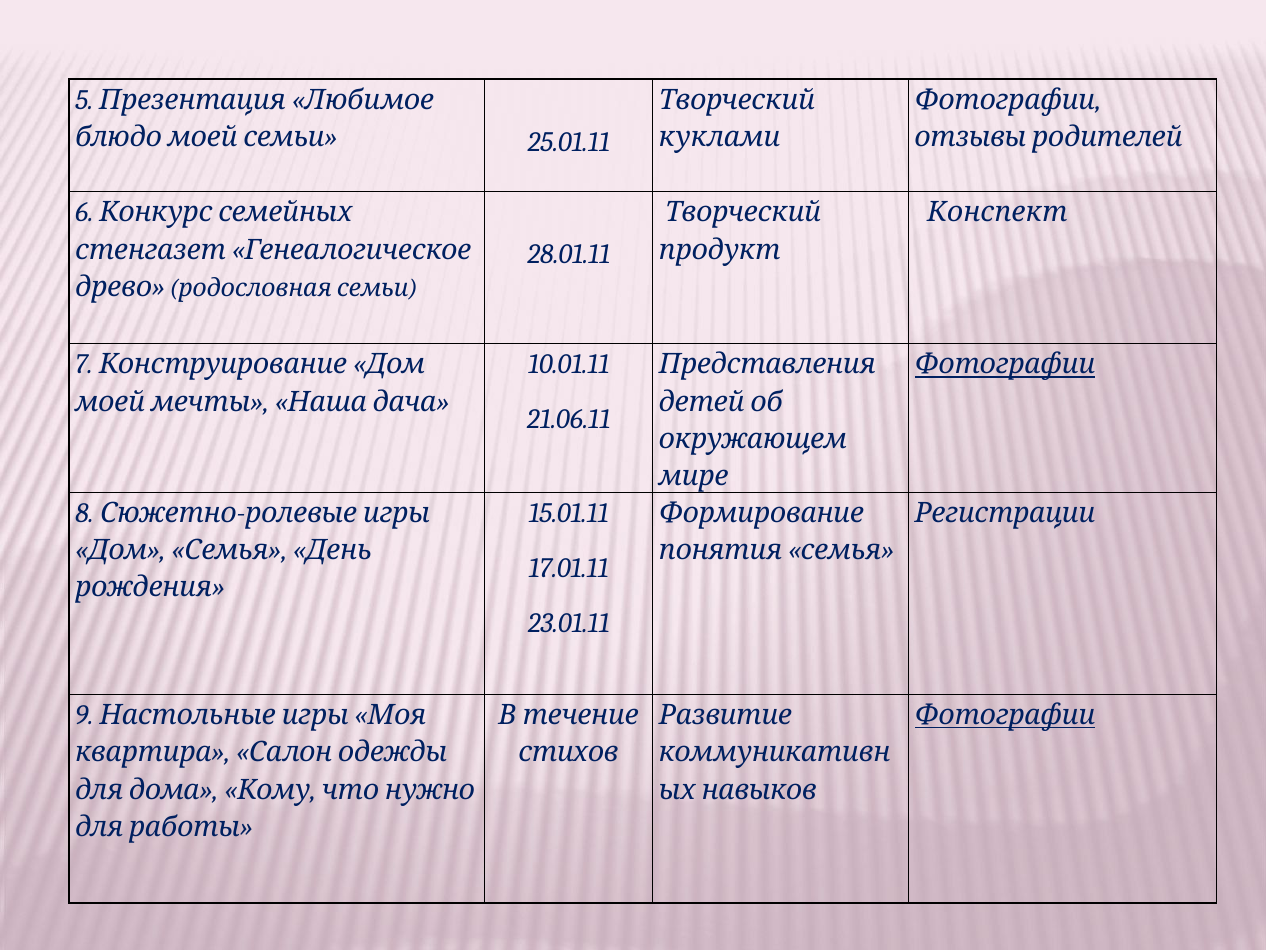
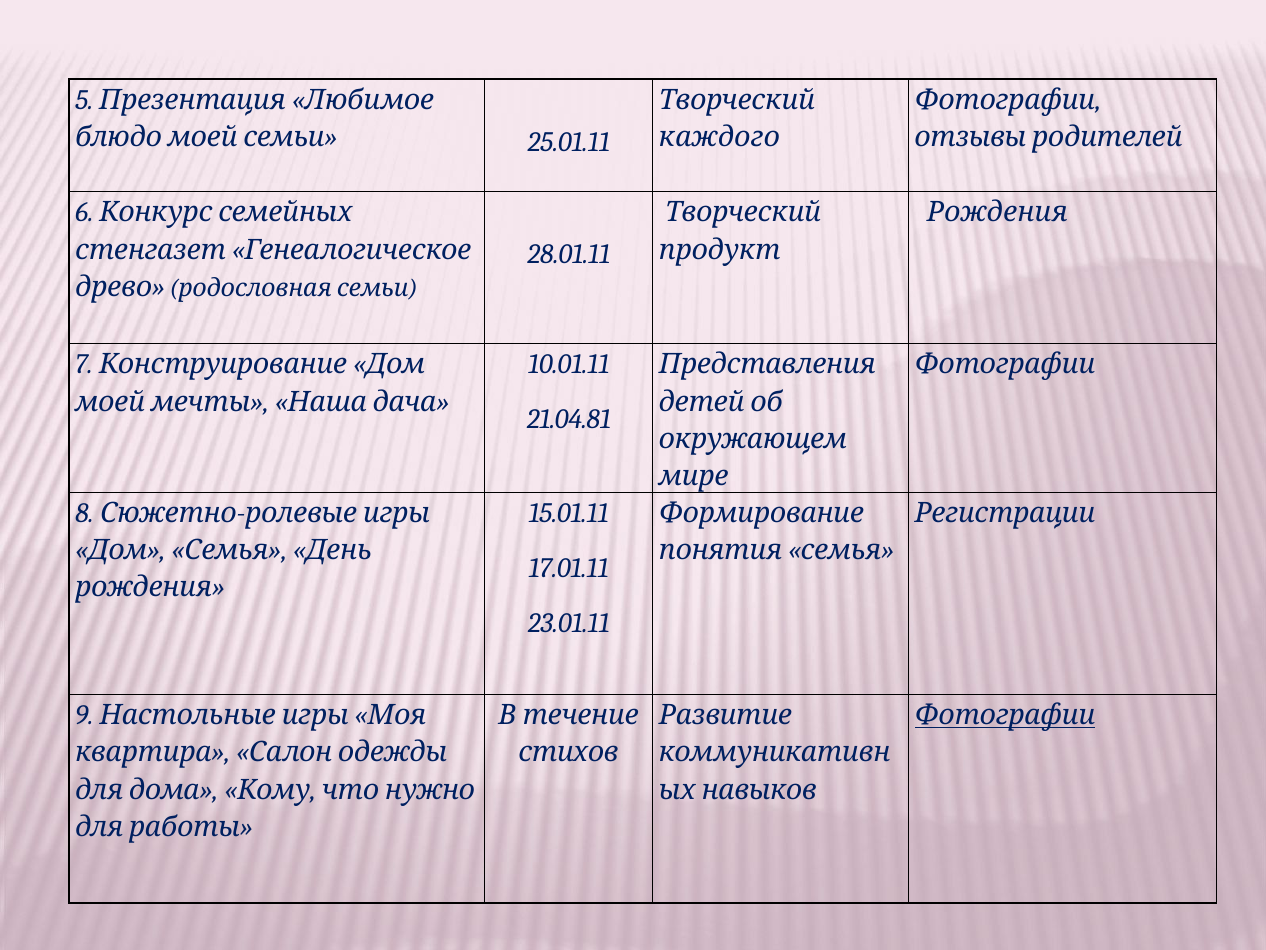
куклами: куклами -> каждого (720, 137)
Конспект: Конспект -> Рождения (997, 213)
Фотографии underline: present -> none (1005, 364)
21.06.11: 21.06.11 -> 21.04.81 (569, 419)
